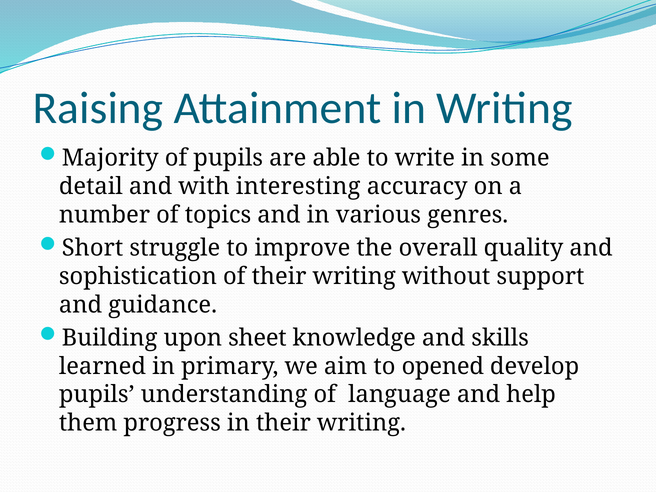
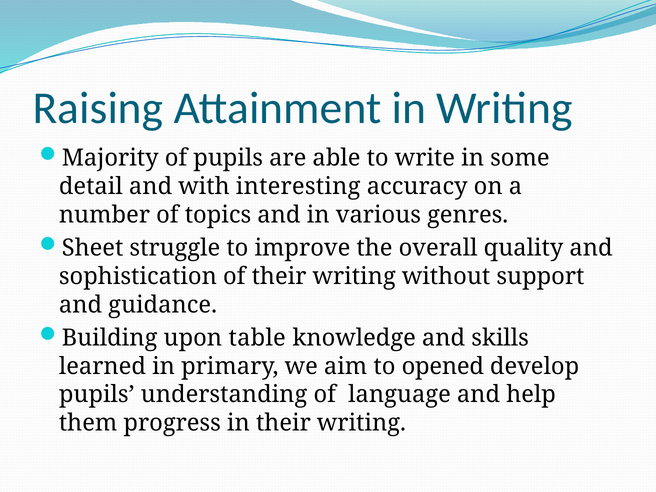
Short: Short -> Sheet (93, 248)
sheet: sheet -> table (257, 338)
